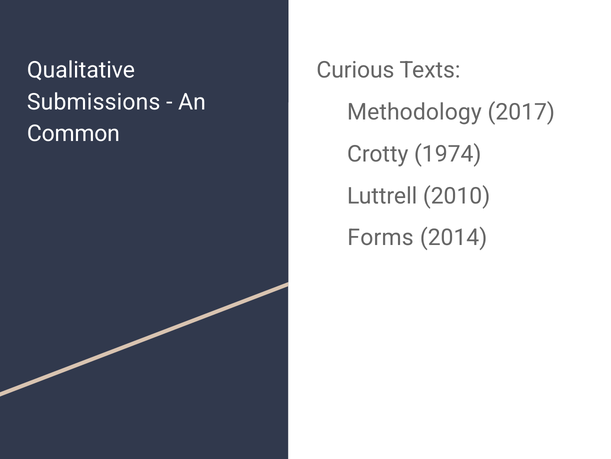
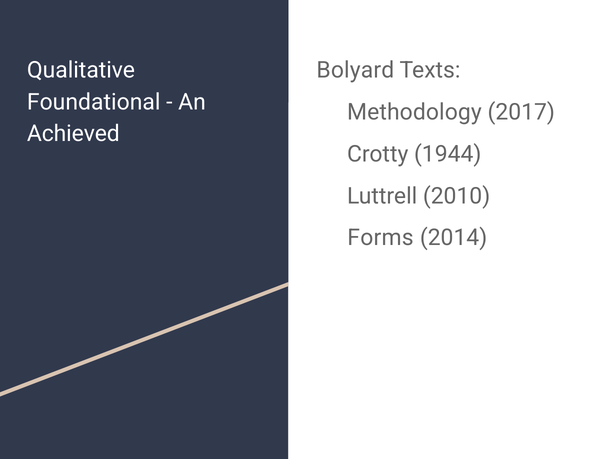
Curious: Curious -> Bolyard (355, 70)
Submissions: Submissions -> Foundational (94, 102)
Common: Common -> Achieved (73, 133)
1974: 1974 -> 1944 (448, 154)
